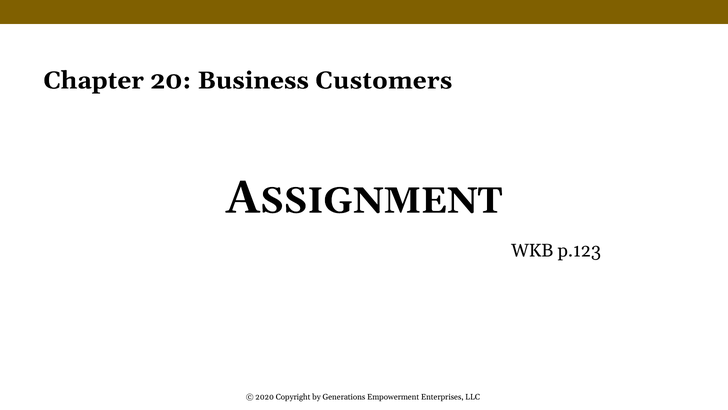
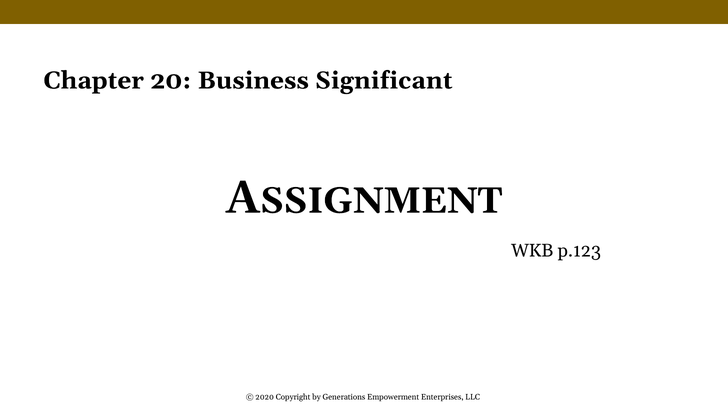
Customers: Customers -> Significant (384, 80)
